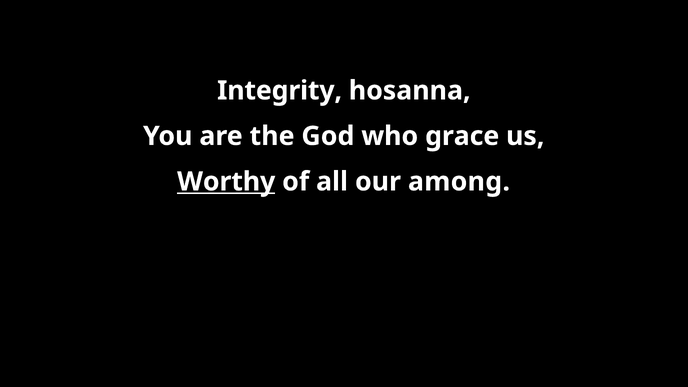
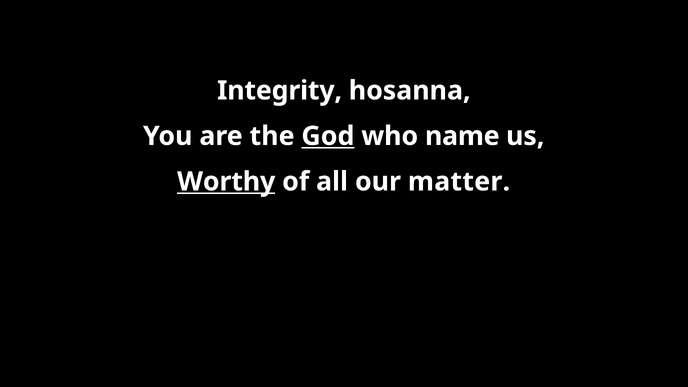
God underline: none -> present (328, 136)
grace: grace -> name (462, 136)
among: among -> matter (459, 182)
